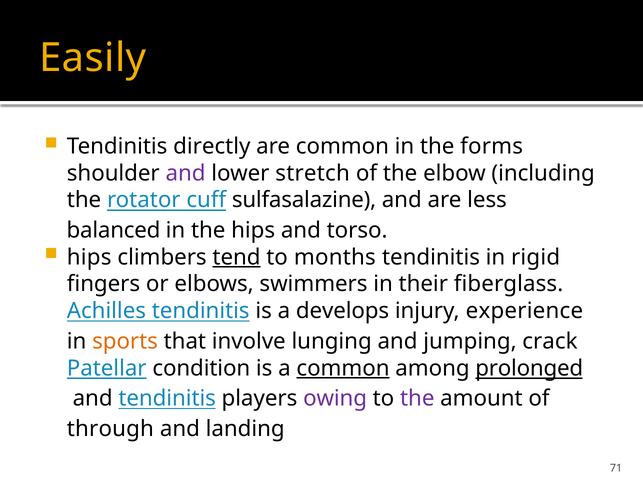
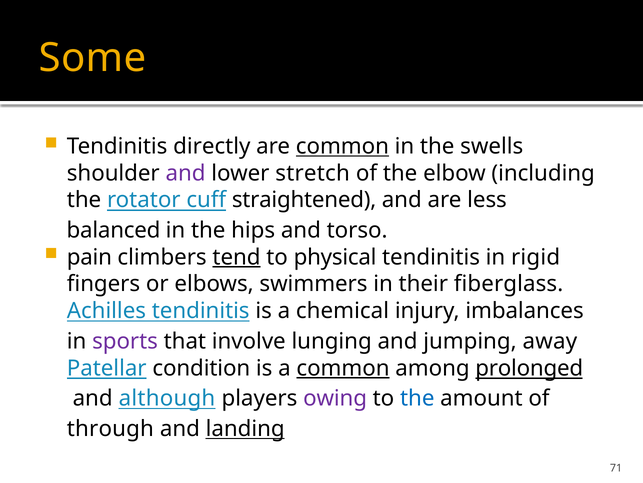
Easily: Easily -> Some (93, 58)
common underline: none -> present (342, 146)
forms: forms -> swells (492, 146)
sulfasalazine: sulfasalazine -> straightened (304, 200)
hips: hips -> pain (89, 257)
months: months -> physical (335, 257)
develops: develops -> chemical (343, 310)
experience: experience -> imbalances (525, 310)
sports colour: orange -> purple (125, 341)
crack: crack -> away (550, 341)
and tendinitis: tendinitis -> although (167, 398)
the colour: purple -> blue (417, 398)
landing underline: none -> present (245, 428)
